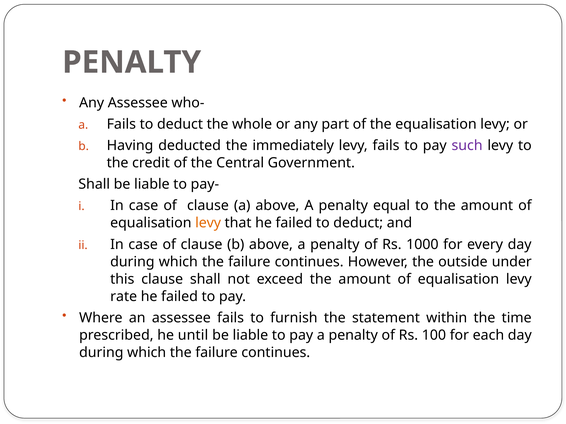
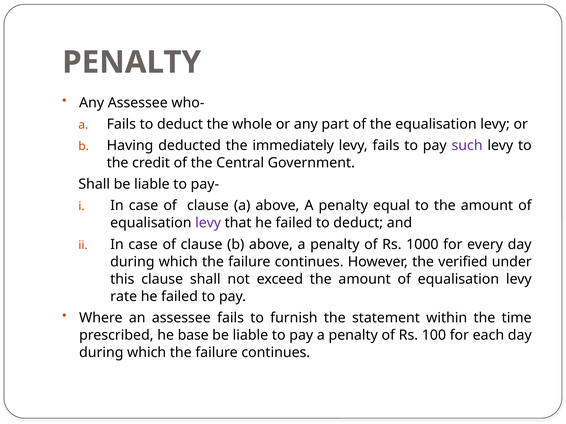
levy colour: orange -> purple (208, 223)
outside: outside -> verified (463, 262)
until: until -> base (193, 335)
